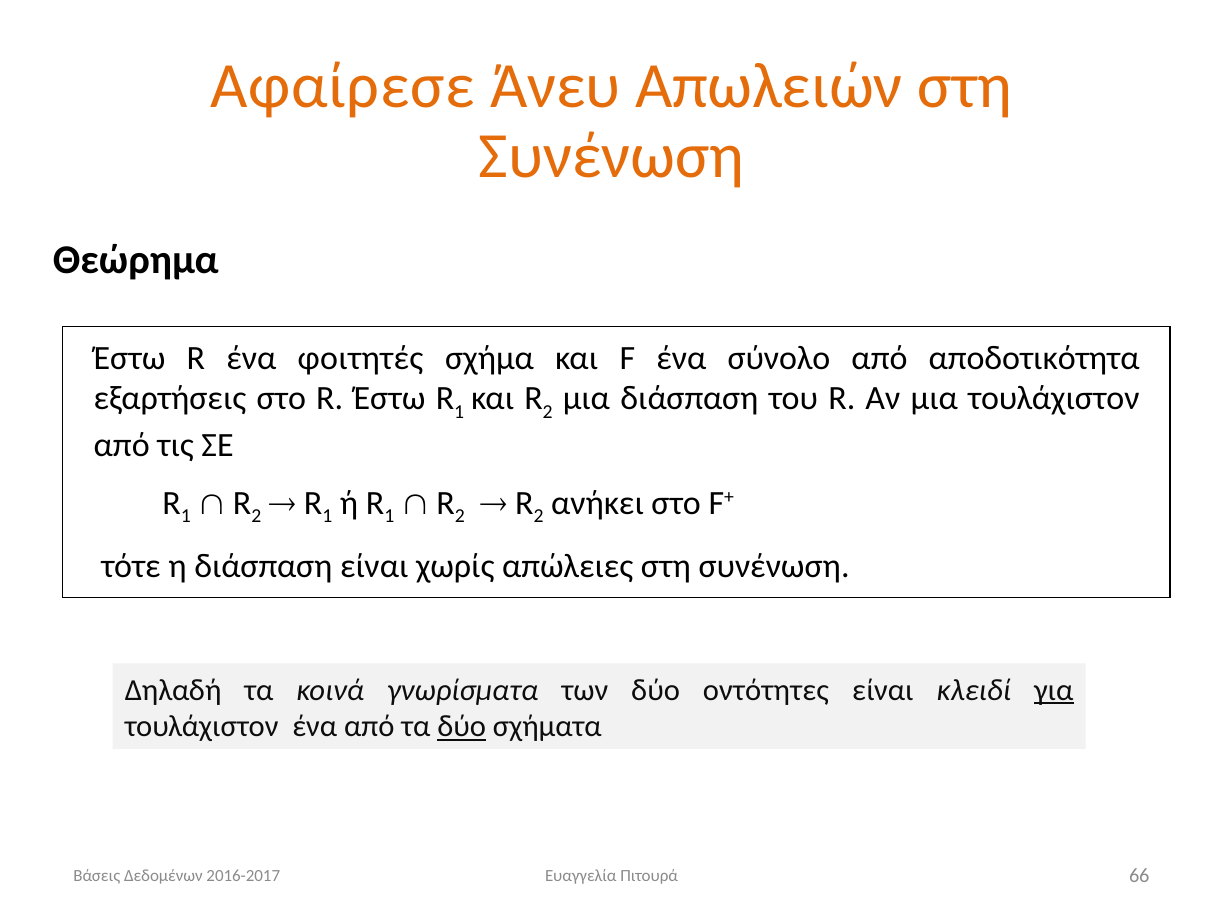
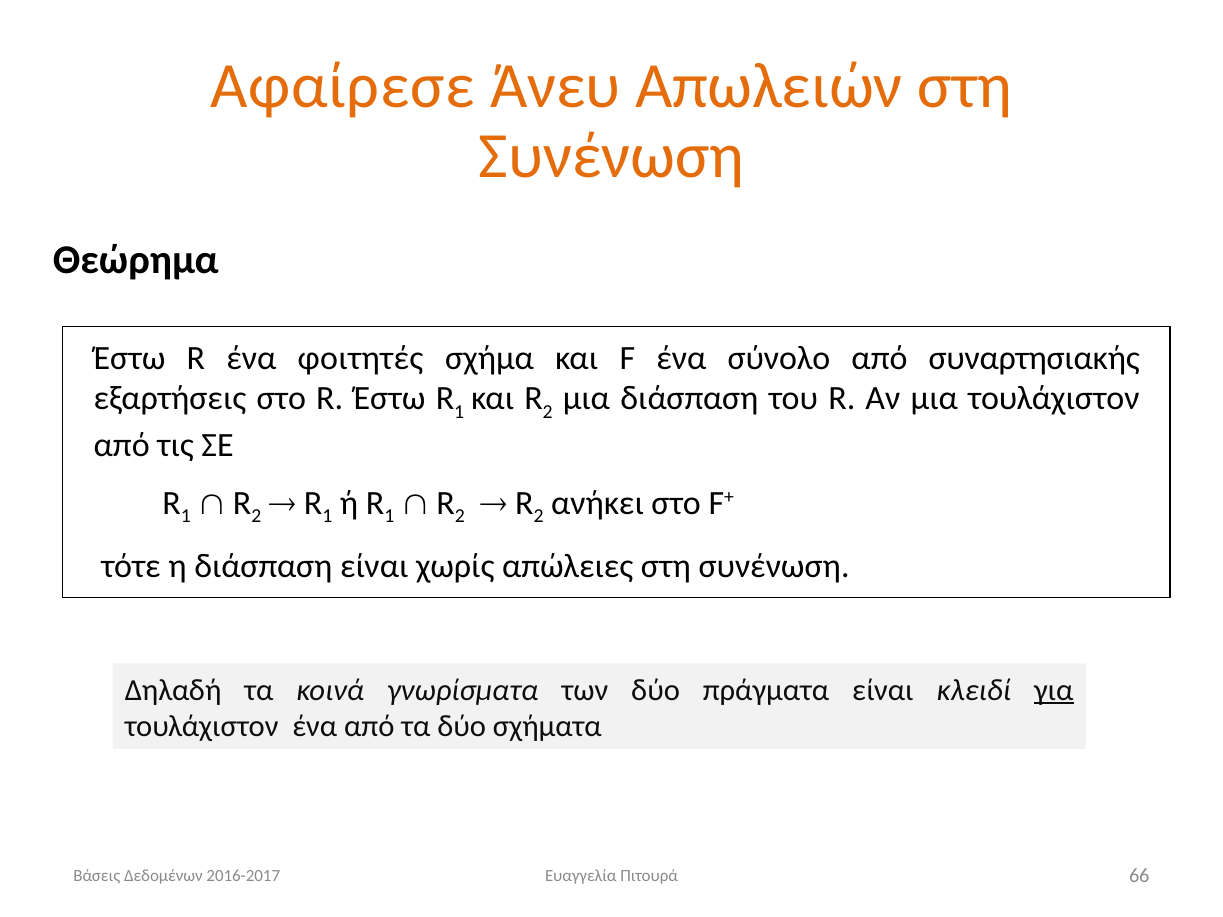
αποδοτικότητα: αποδοτικότητα -> συναρτησιακής (1034, 358)
οντότητες: οντότητες -> πράγματα (766, 690)
δύο underline: present -> none (462, 727)
